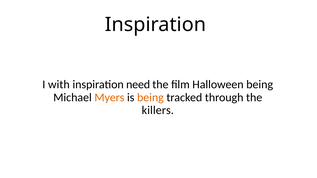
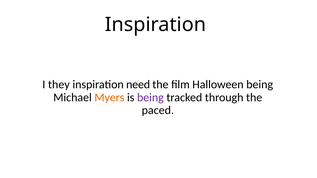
with: with -> they (59, 85)
being colour: orange -> purple (150, 98)
killers: killers -> paced (158, 110)
